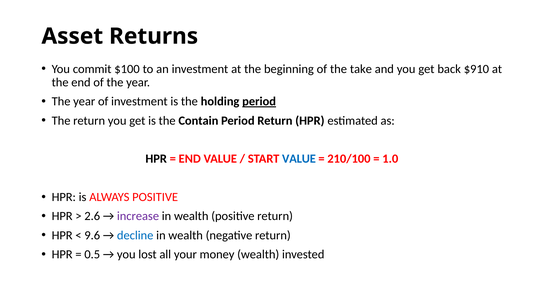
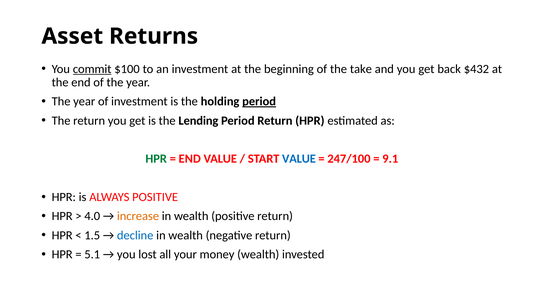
commit underline: none -> present (92, 69)
$910: $910 -> $432 (476, 69)
Contain: Contain -> Lending (198, 121)
HPR colour: black -> green (156, 159)
210/100: 210/100 -> 247/100 (349, 159)
1.0: 1.0 -> 9.1 (390, 159)
2.6: 2.6 -> 4.0 (92, 216)
increase colour: purple -> orange (138, 216)
9.6: 9.6 -> 1.5 (92, 235)
0.5: 0.5 -> 5.1 (92, 254)
